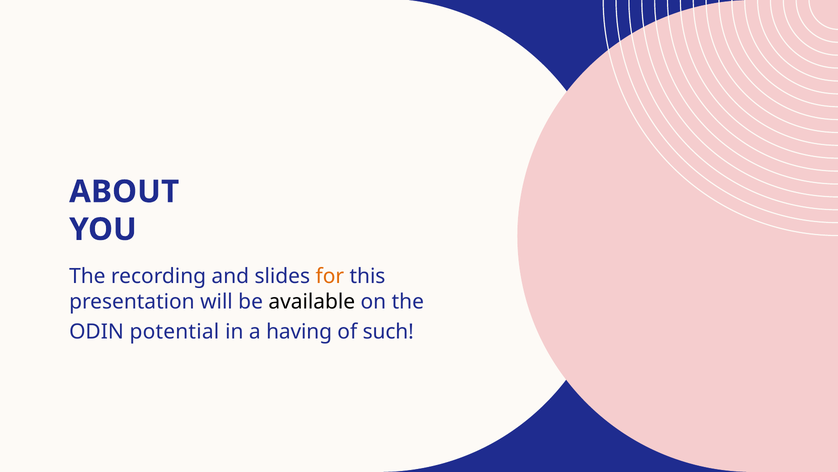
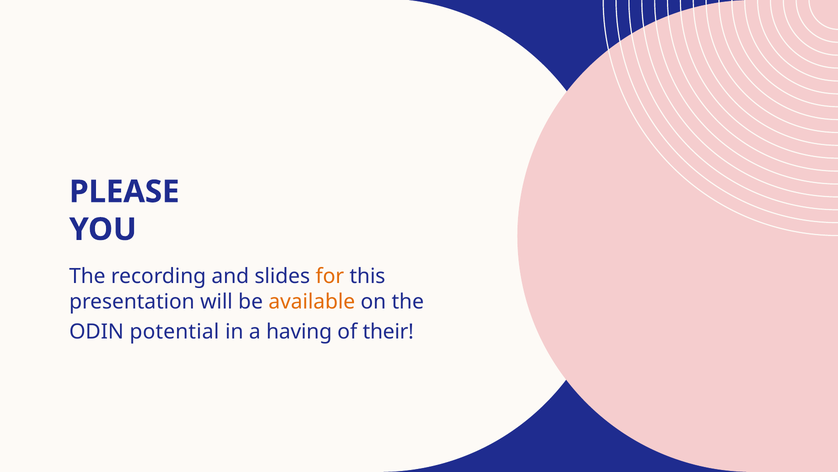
ABOUT: ABOUT -> PLEASE (124, 192)
available colour: black -> orange (312, 301)
such: such -> their (388, 331)
